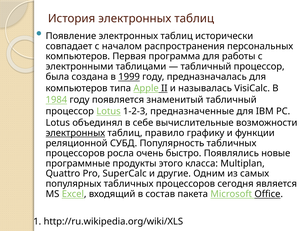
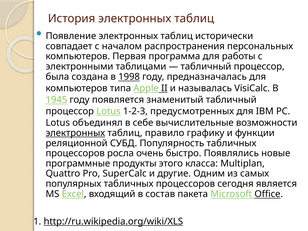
1999: 1999 -> 1998 (129, 77)
1984: 1984 -> 1945 (56, 100)
предназначенные: предназначенные -> предусмотренных (192, 111)
http://ru.wikipedia.org/wiki/XLS underline: none -> present (113, 221)
